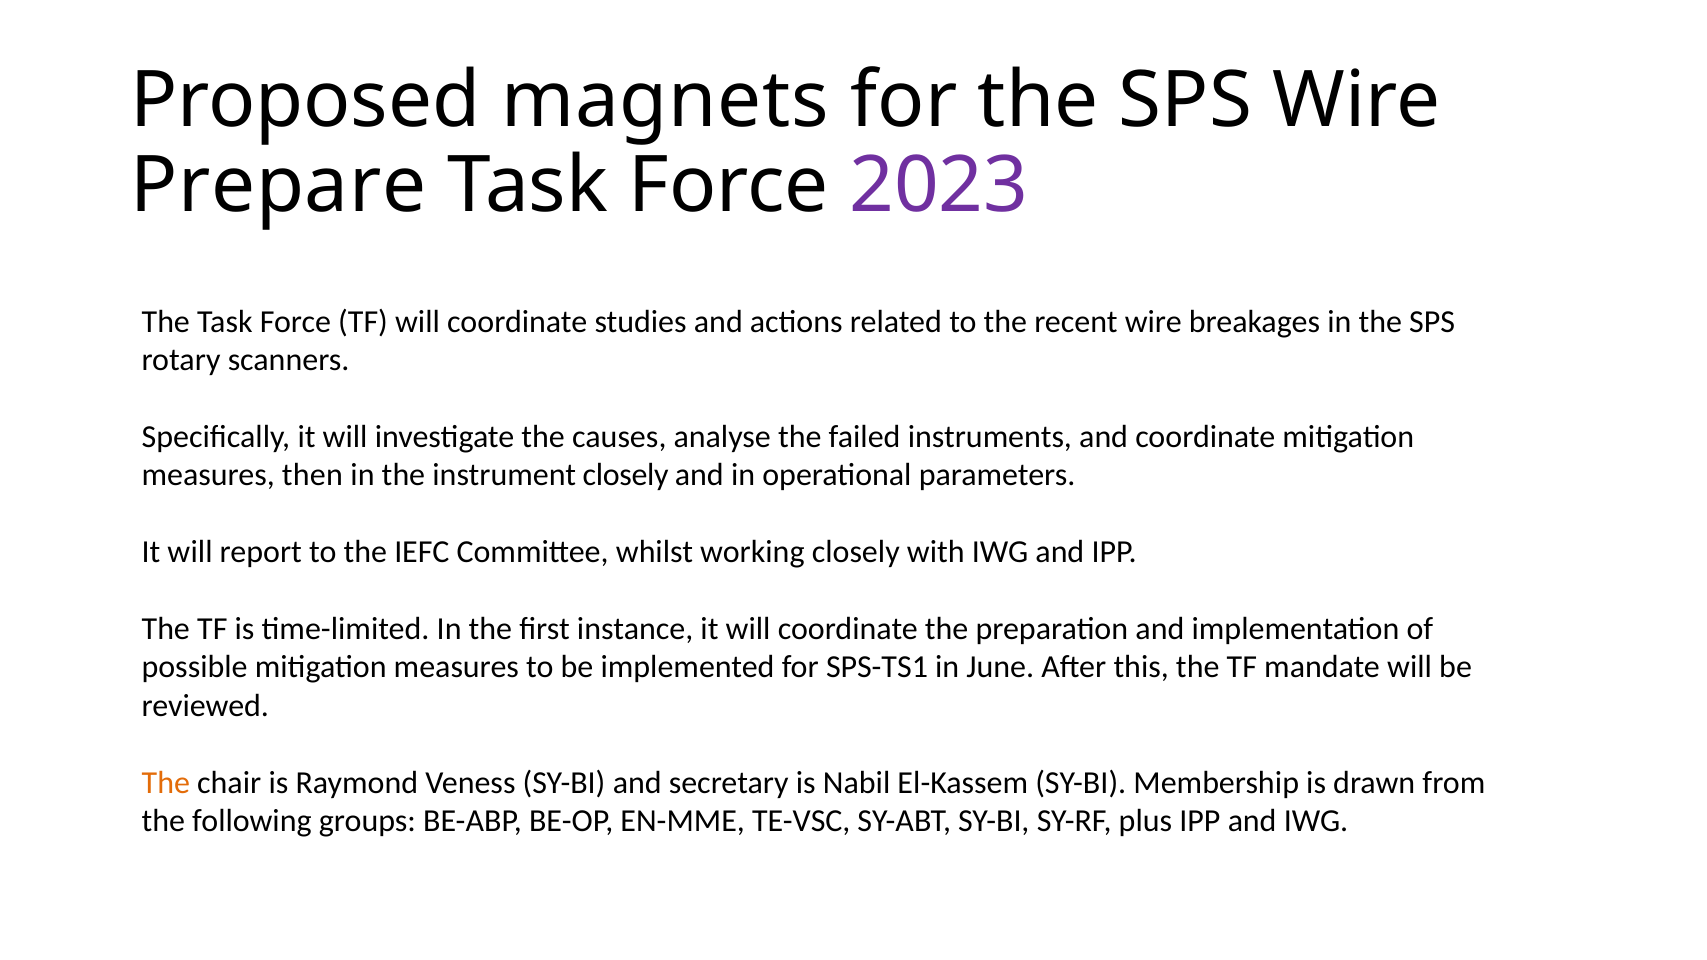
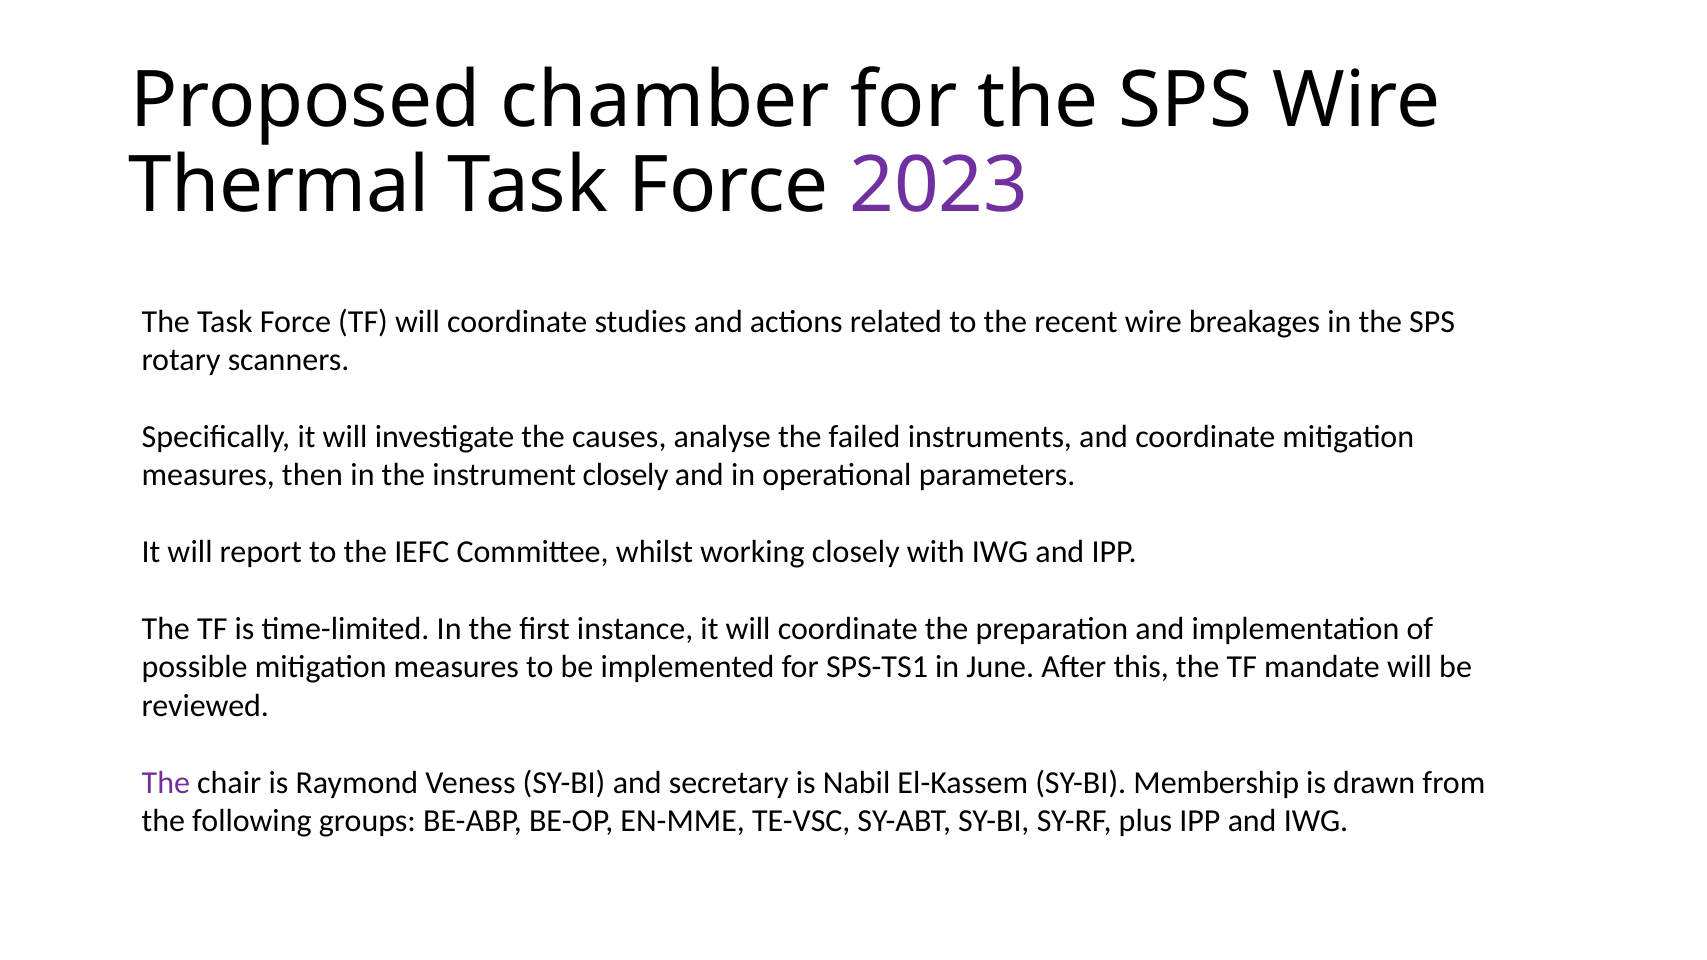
magnets: magnets -> chamber (666, 101)
Prepare: Prepare -> Thermal (279, 186)
The colour: orange -> purple (166, 783)
